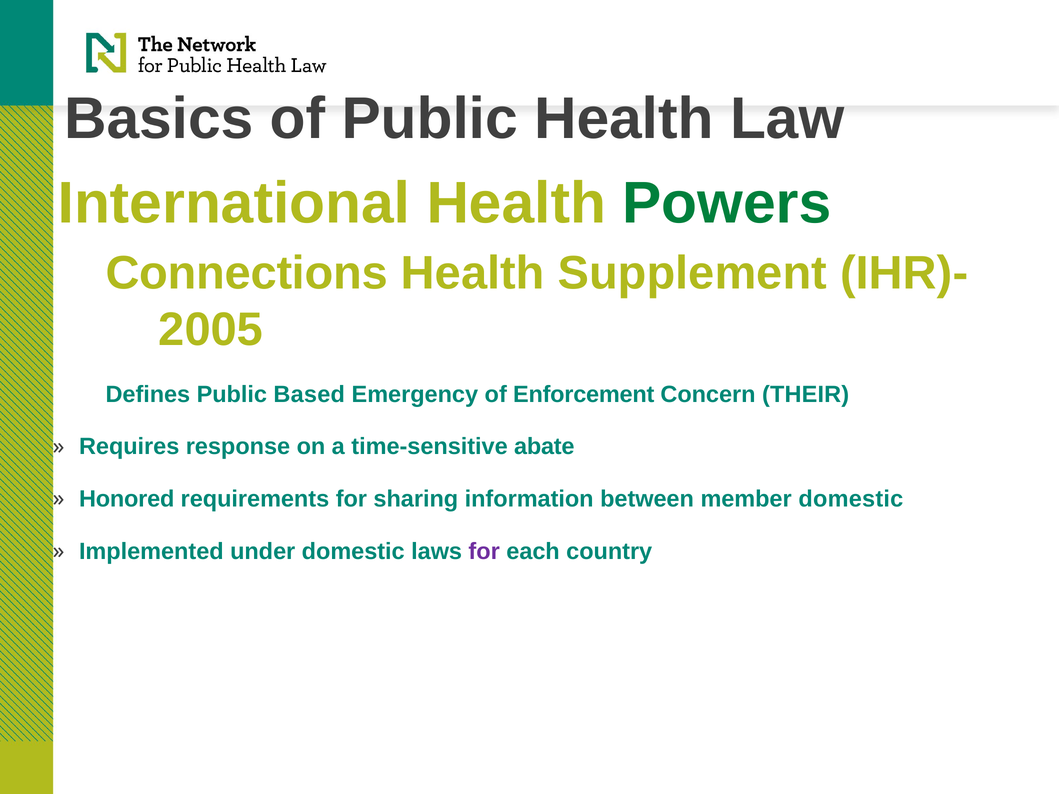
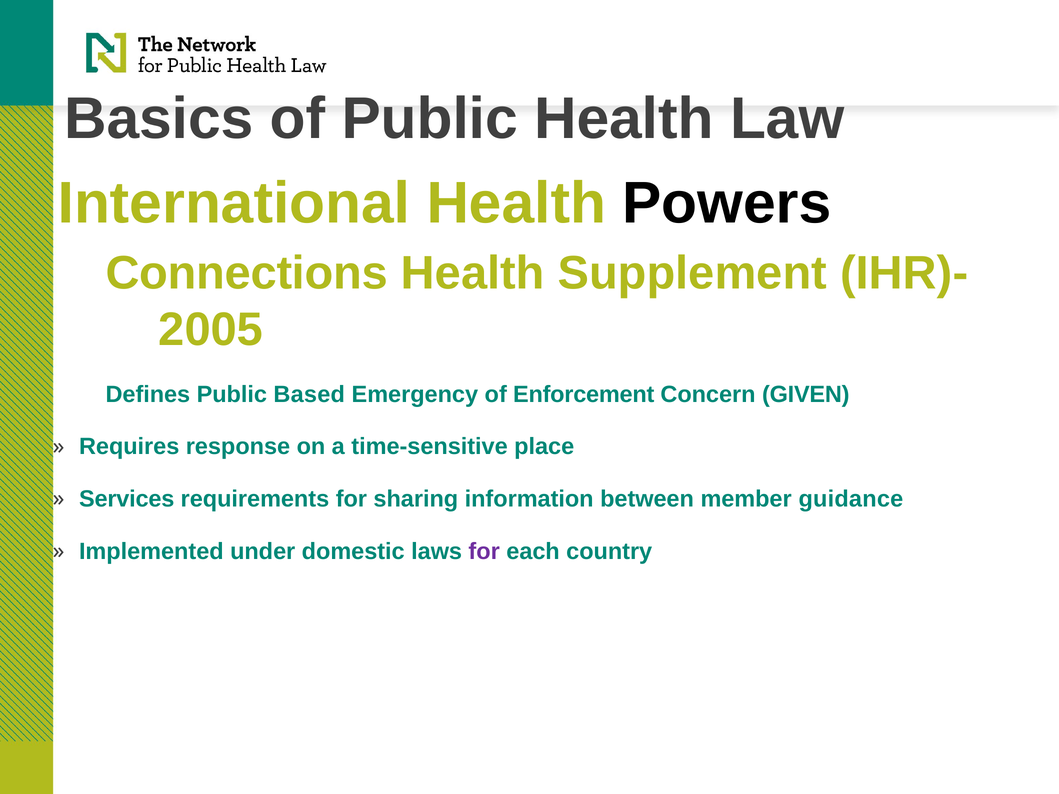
Powers colour: green -> black (727, 203)
THEIR: THEIR -> GIVEN (806, 394)
abate: abate -> place (544, 447)
Honored: Honored -> Services (127, 499)
member domestic: domestic -> guidance (851, 499)
